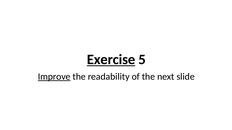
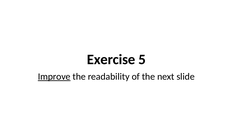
Exercise underline: present -> none (111, 60)
